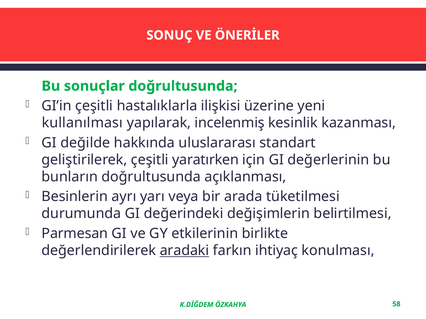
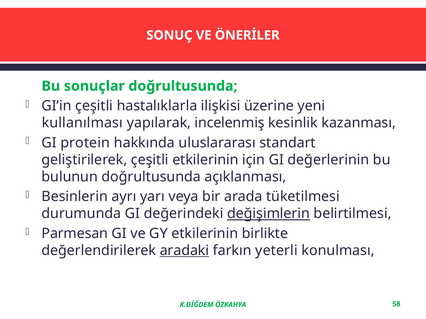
değilde: değilde -> protein (85, 143)
çeşitli yaratırken: yaratırken -> etkilerinin (205, 160)
bunların: bunların -> bulunun (70, 177)
değişimlerin underline: none -> present (269, 214)
ihtiyaç: ihtiyaç -> yeterli (277, 251)
